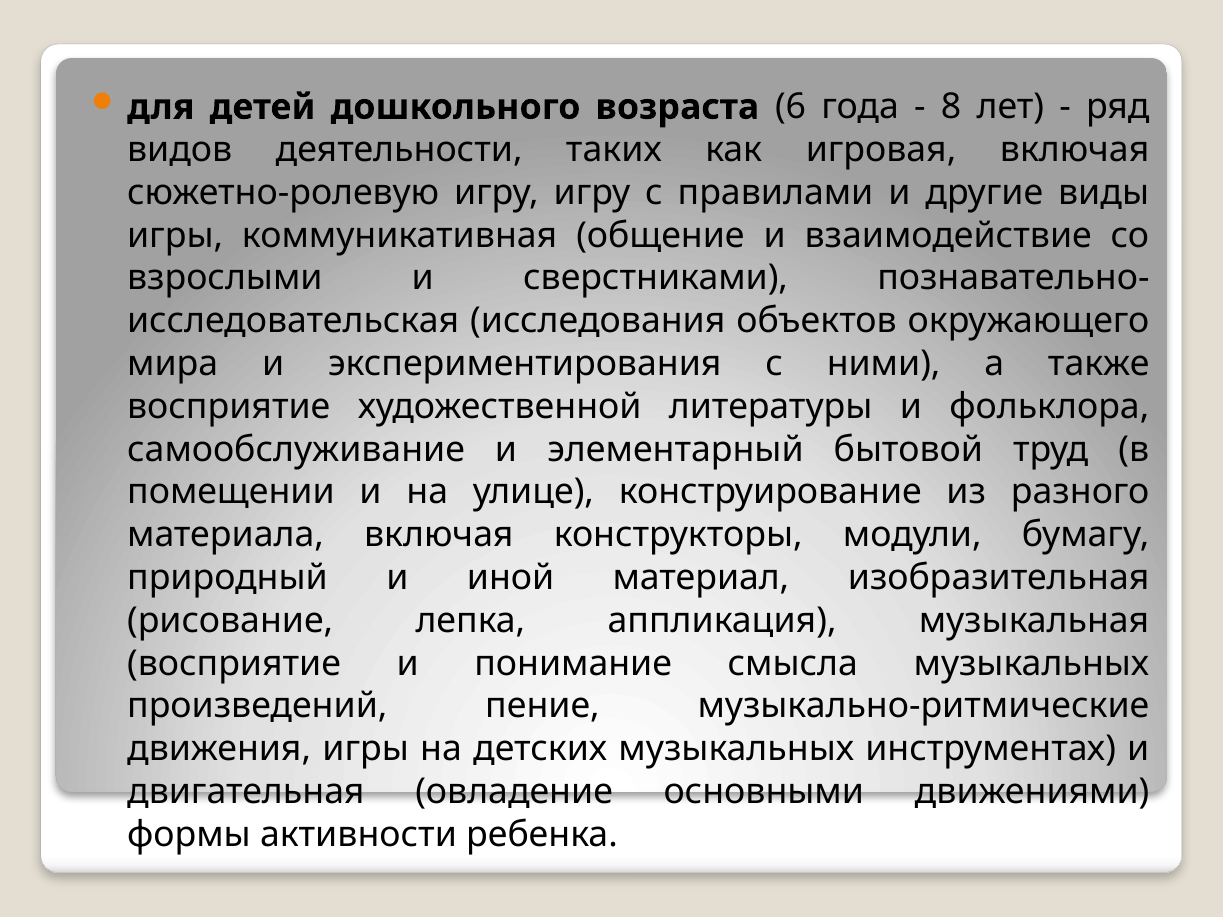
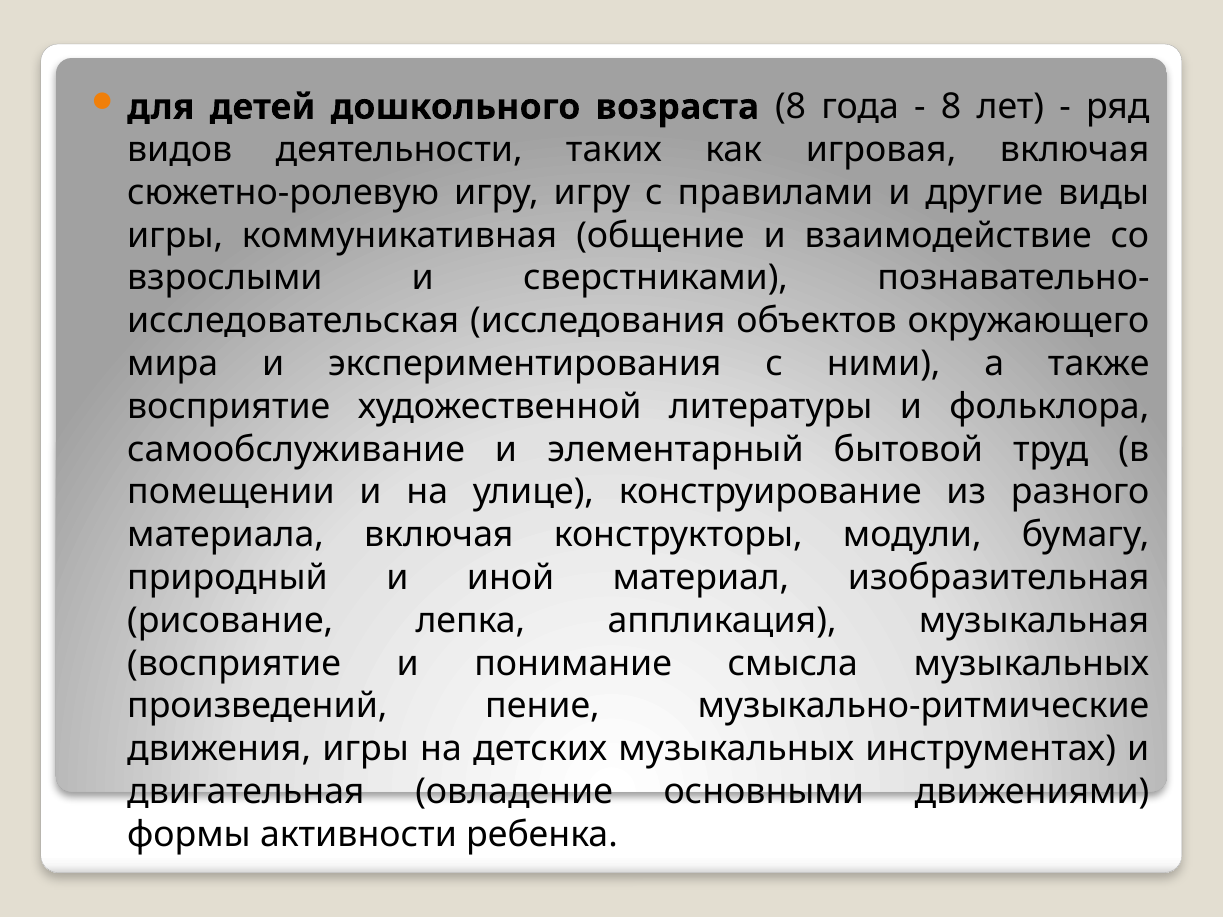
возраста 6: 6 -> 8 (791, 107)
